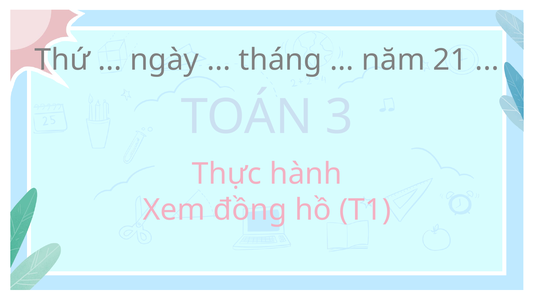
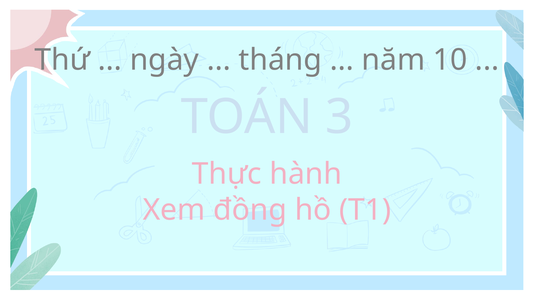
21: 21 -> 10 (450, 60)
